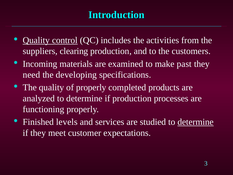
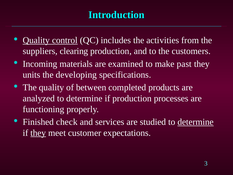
need: need -> units (31, 75)
of properly: properly -> between (91, 87)
levels: levels -> check (67, 122)
they underline: none -> present (38, 133)
